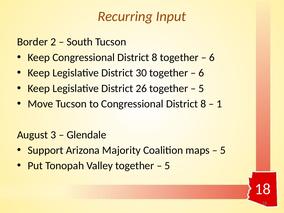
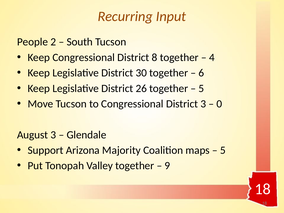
Border: Border -> People (33, 42)
6: 6 -> 4 (212, 57)
to Congressional District 8: 8 -> 3 (203, 104)
1: 1 -> 0 (219, 104)
5: 5 -> 9 (167, 166)
